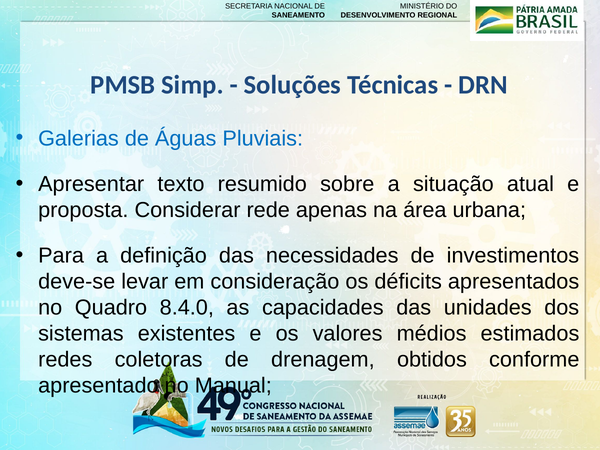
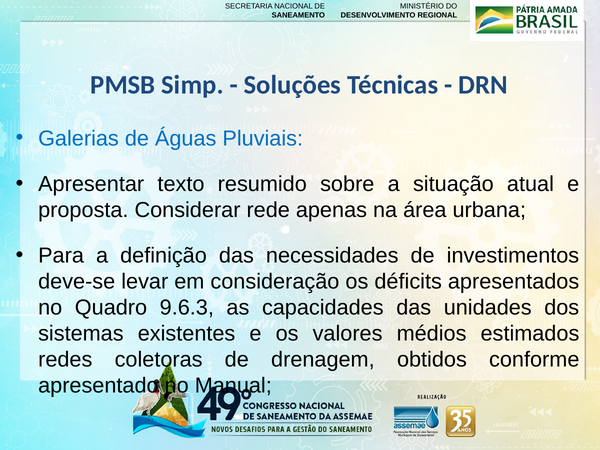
8.4.0: 8.4.0 -> 9.6.3 (187, 308)
